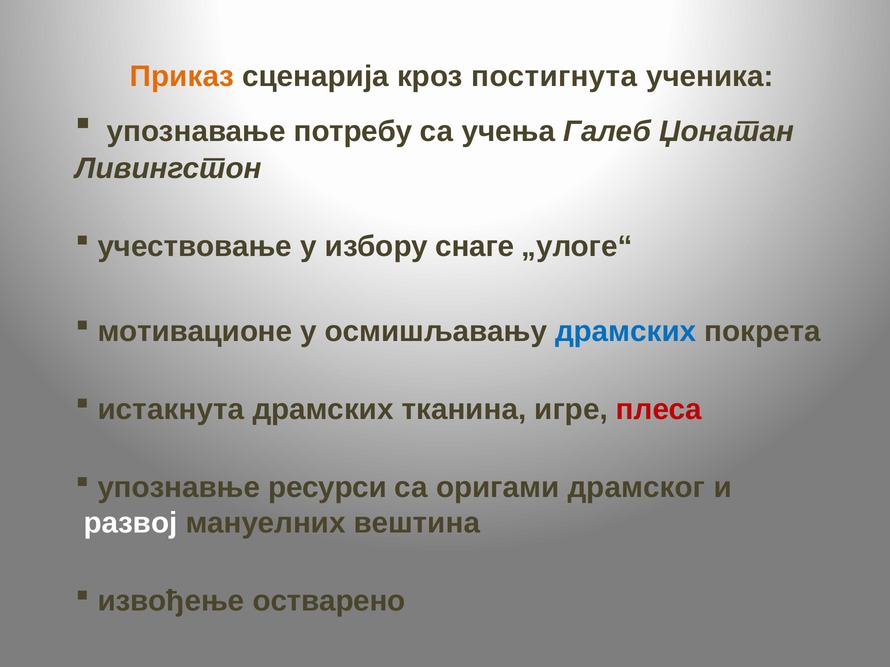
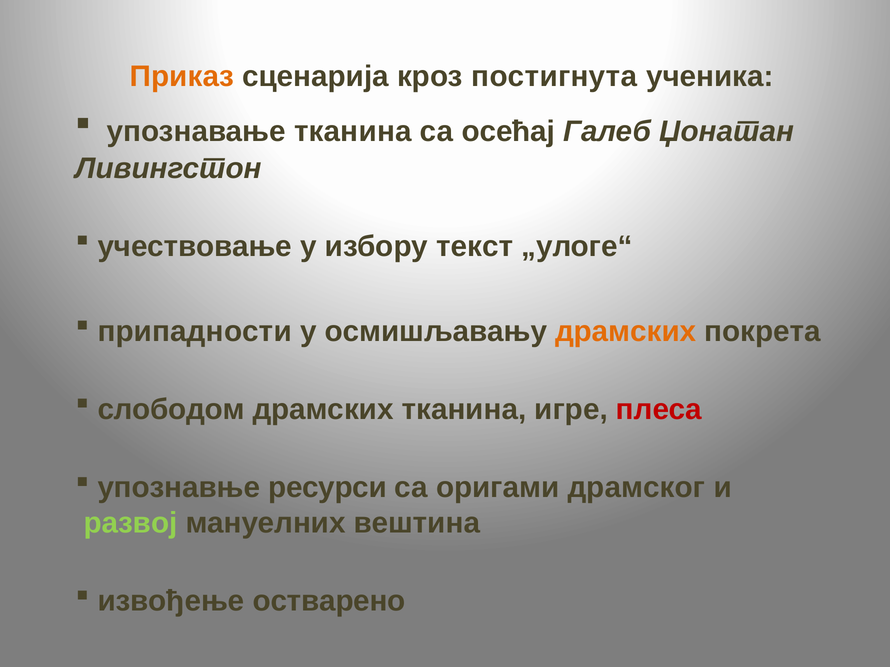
упознавање потребу: потребу -> тканина (353, 132)
учења: учења -> осећај (508, 132)
снаге: снаге -> текст (475, 246)
мотивационе: мотивационе -> припадности (195, 332)
драмских colour: blue -> orange (626, 332)
истакнута: истакнута -> слободом (171, 410)
развој colour: white -> light green (131, 523)
